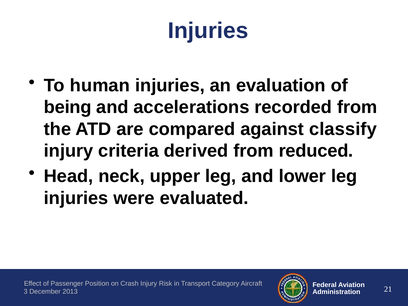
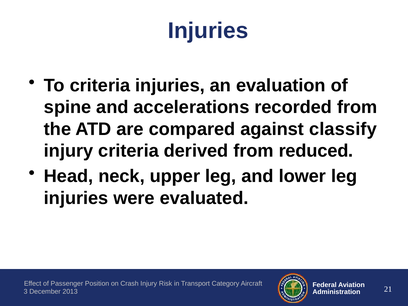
To human: human -> criteria (100, 86)
being: being -> spine (68, 107)
